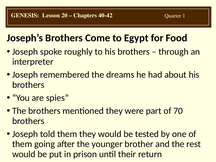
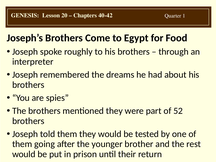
70: 70 -> 52 (178, 111)
